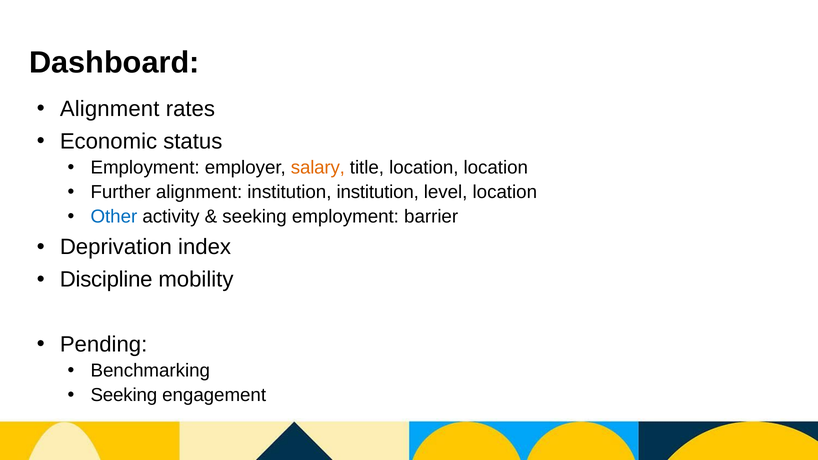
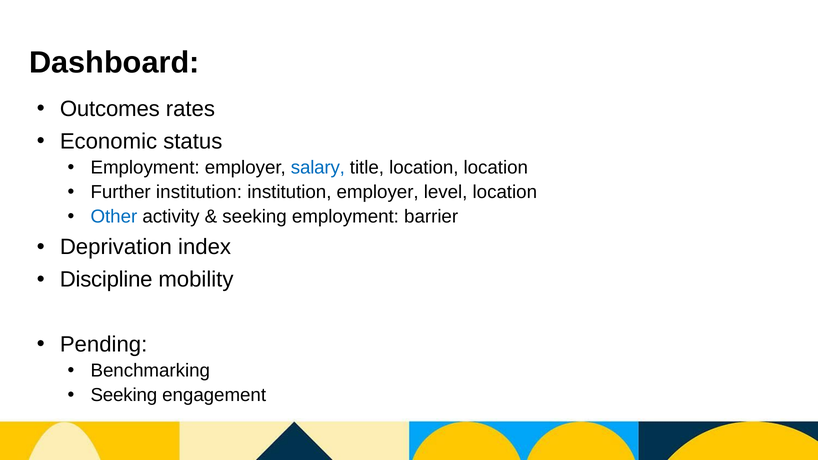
Alignment: Alignment -> Outcomes (110, 109)
salary colour: orange -> blue (318, 168)
Further alignment: alignment -> institution (199, 192)
institution institution: institution -> employer (378, 192)
